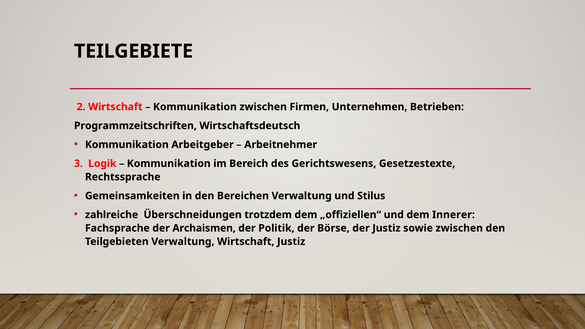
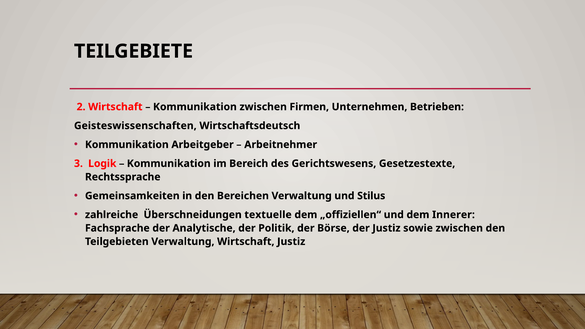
Programmzeitschriften: Programmzeitschriften -> Geisteswissenschaften (135, 126)
trotzdem: trotzdem -> textuelle (268, 215)
Archaismen: Archaismen -> Analytische (204, 228)
